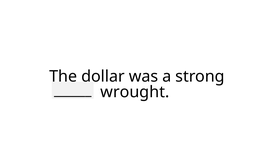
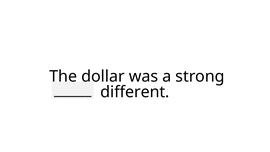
wrought: wrought -> different (135, 92)
